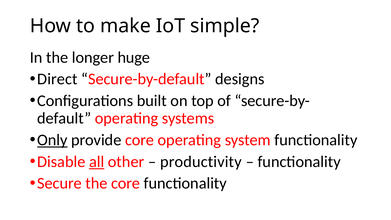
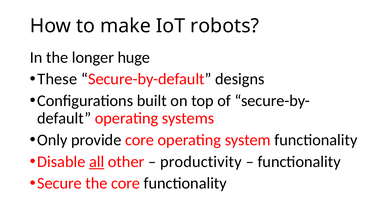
simple: simple -> robots (225, 26)
Direct: Direct -> These (57, 79)
Only underline: present -> none (52, 140)
